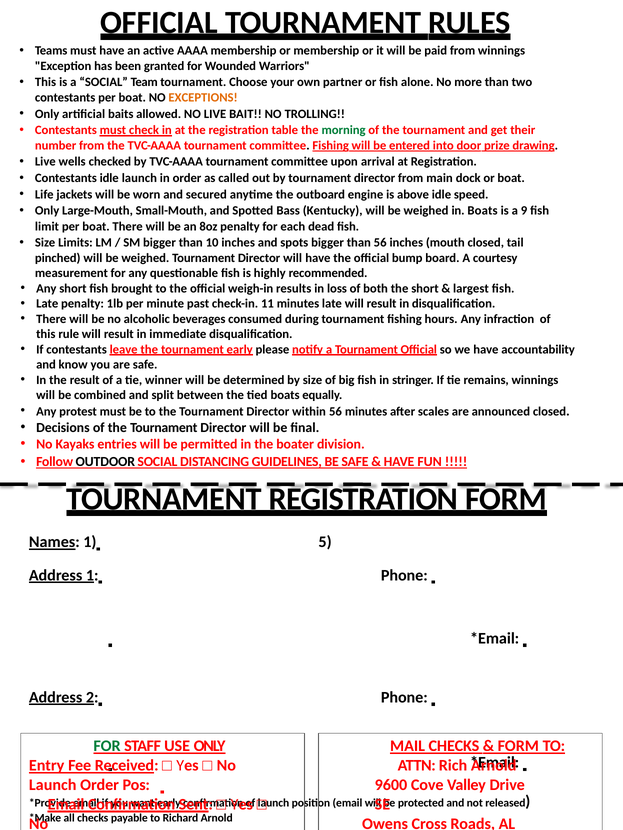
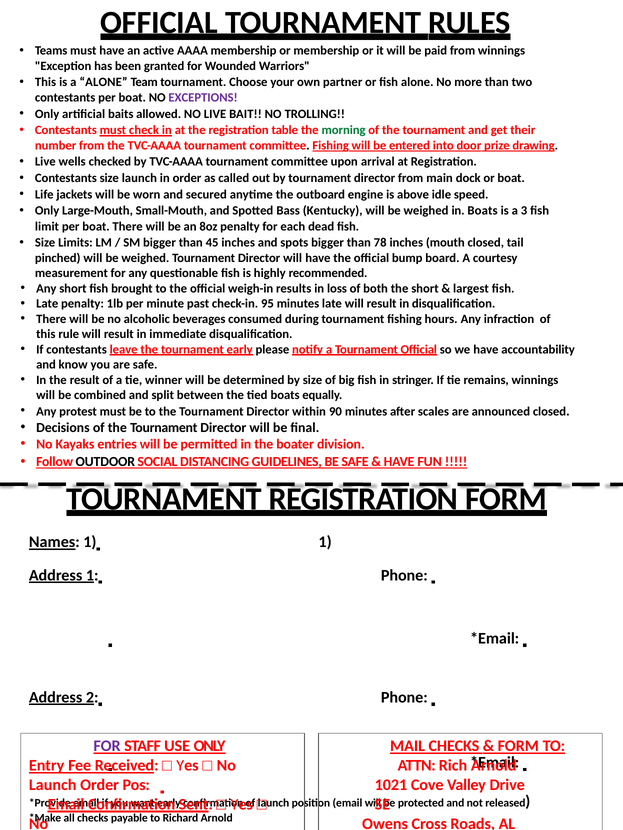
a SOCIAL: SOCIAL -> ALONE (104, 82)
EXCEPTIONS colour: orange -> purple (203, 98)
Contestants idle: idle -> size (109, 178)
9: 9 -> 3 (524, 211)
10: 10 -> 45 (212, 243)
than 56: 56 -> 78 (380, 243)
11: 11 -> 95 (267, 304)
within 56: 56 -> 90 (336, 412)
1 5: 5 -> 1 (325, 542)
FOR colour: green -> purple (107, 747)
9600: 9600 -> 1021 (391, 786)
